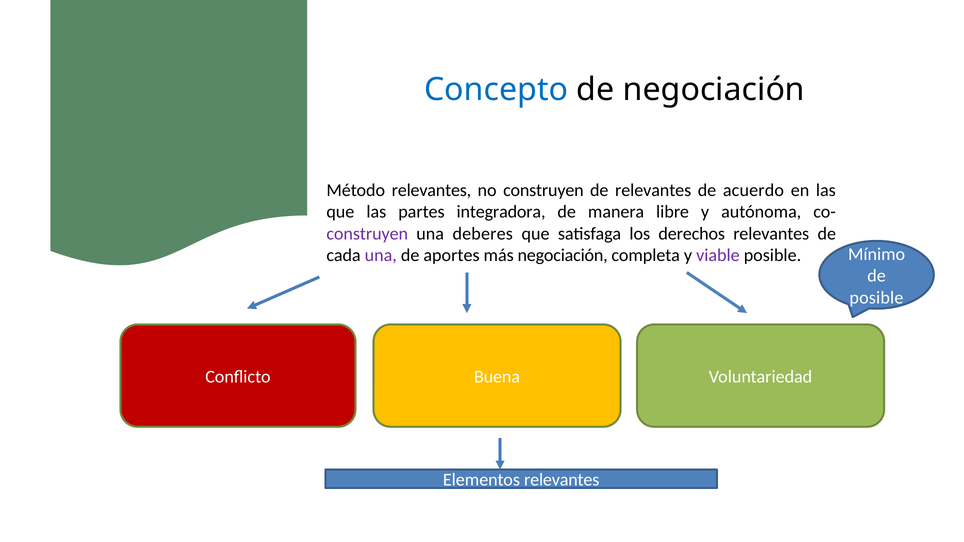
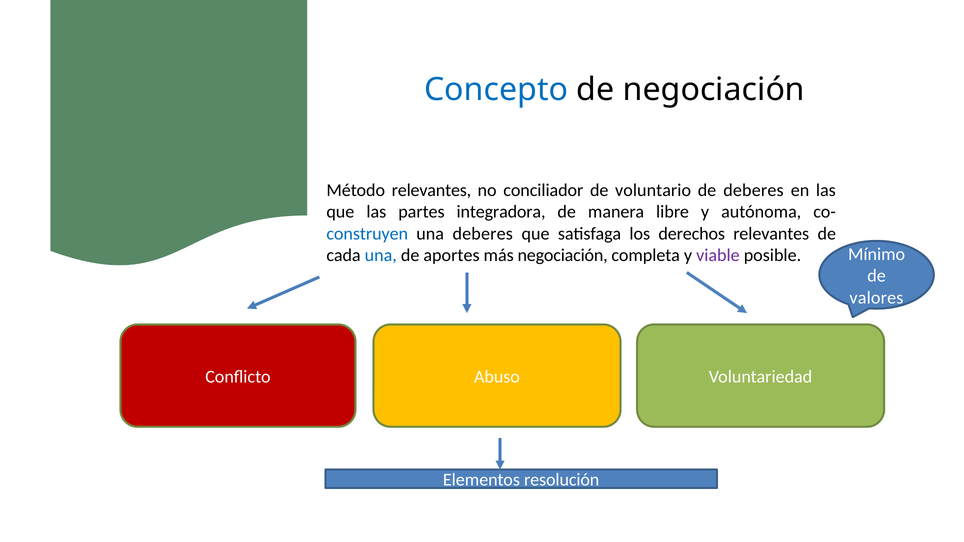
no construyen: construyen -> conciliador (543, 190)
de relevantes: relevantes -> voluntario (653, 190)
de acuerdo: acuerdo -> deberes (753, 190)
construyen colour: purple -> blue (367, 234)
una colour: purple -> blue (381, 255)
posible: posible -> valores (876, 298)
Buena: Buena -> Abuso (497, 377)
Elementos relevantes: relevantes -> resolución (562, 480)
